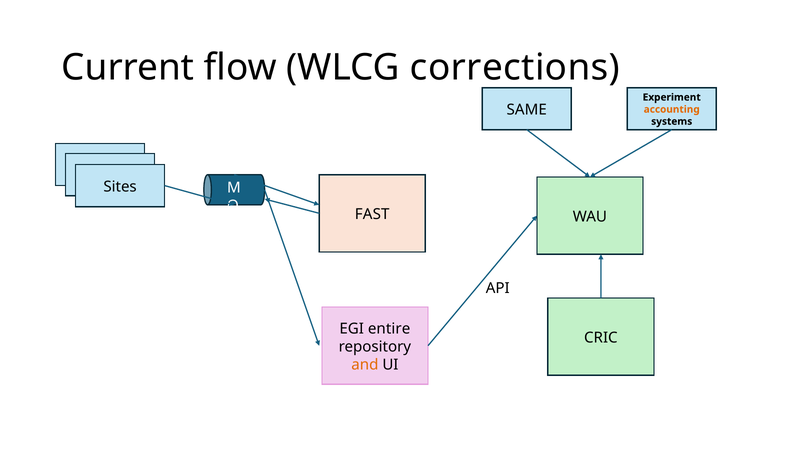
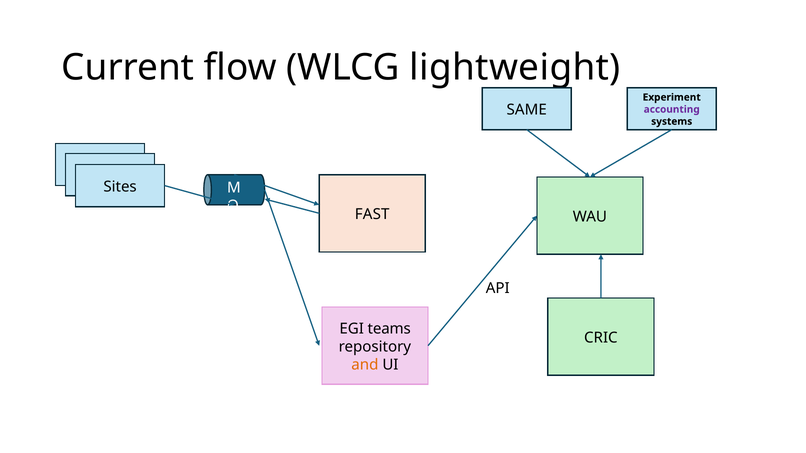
corrections: corrections -> lightweight (515, 68)
accounting colour: orange -> purple (672, 109)
entire: entire -> teams (389, 329)
